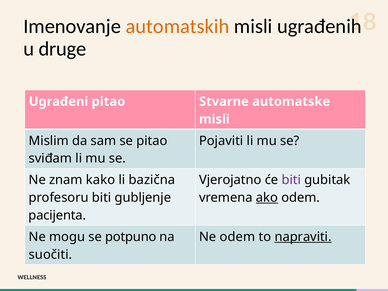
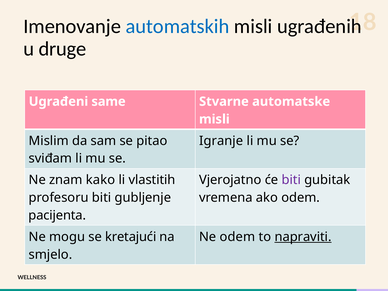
automatskih colour: orange -> blue (178, 26)
Ugrađeni pitao: pitao -> same (109, 102)
Pojaviti: Pojaviti -> Igranje (221, 141)
bazična: bazična -> vlastitih (152, 180)
ako underline: present -> none (267, 198)
potpuno: potpuno -> kretajući (131, 237)
suočiti: suočiti -> smjelo (50, 254)
